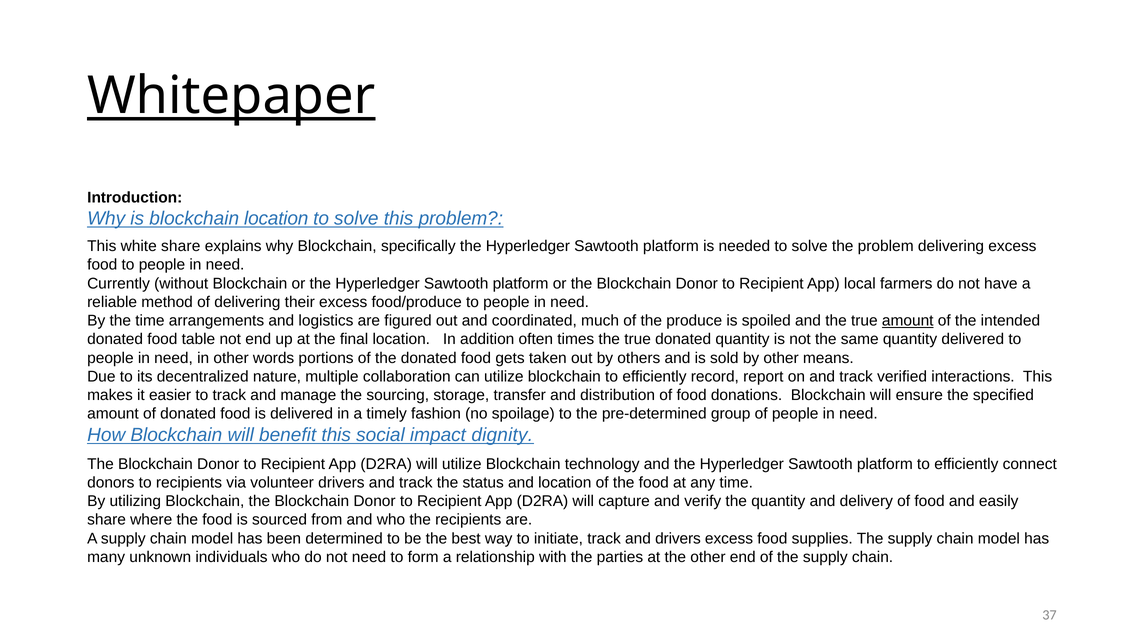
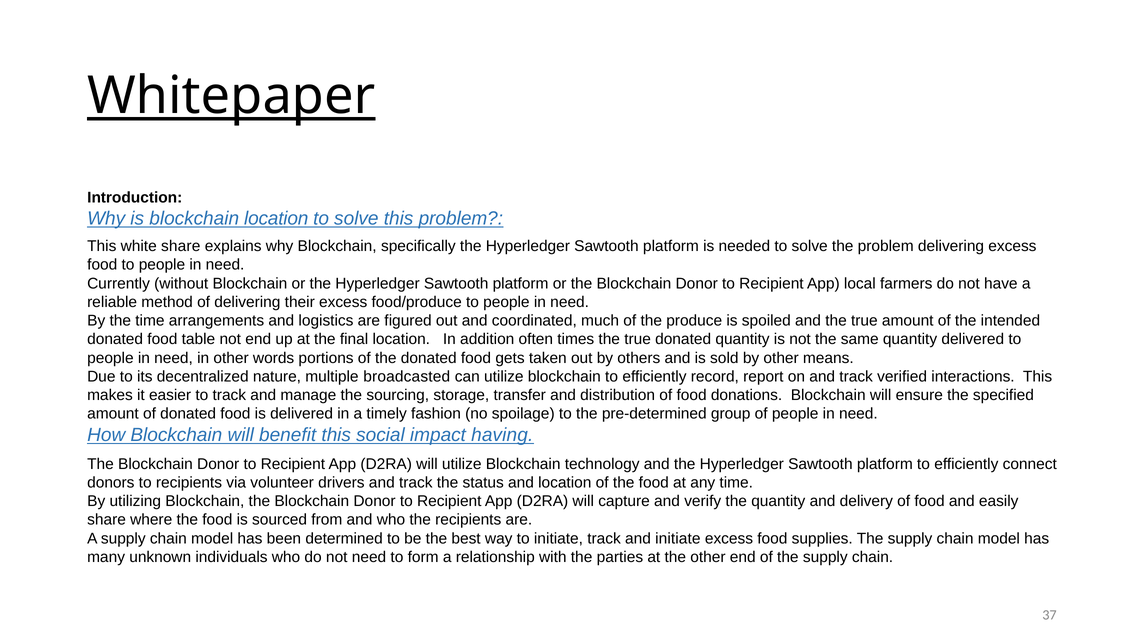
amount underline: present -> none (908, 320)
collaboration: collaboration -> broadcasted (407, 376)
dignity: dignity -> having (502, 434)
and drivers: drivers -> initiate (678, 538)
